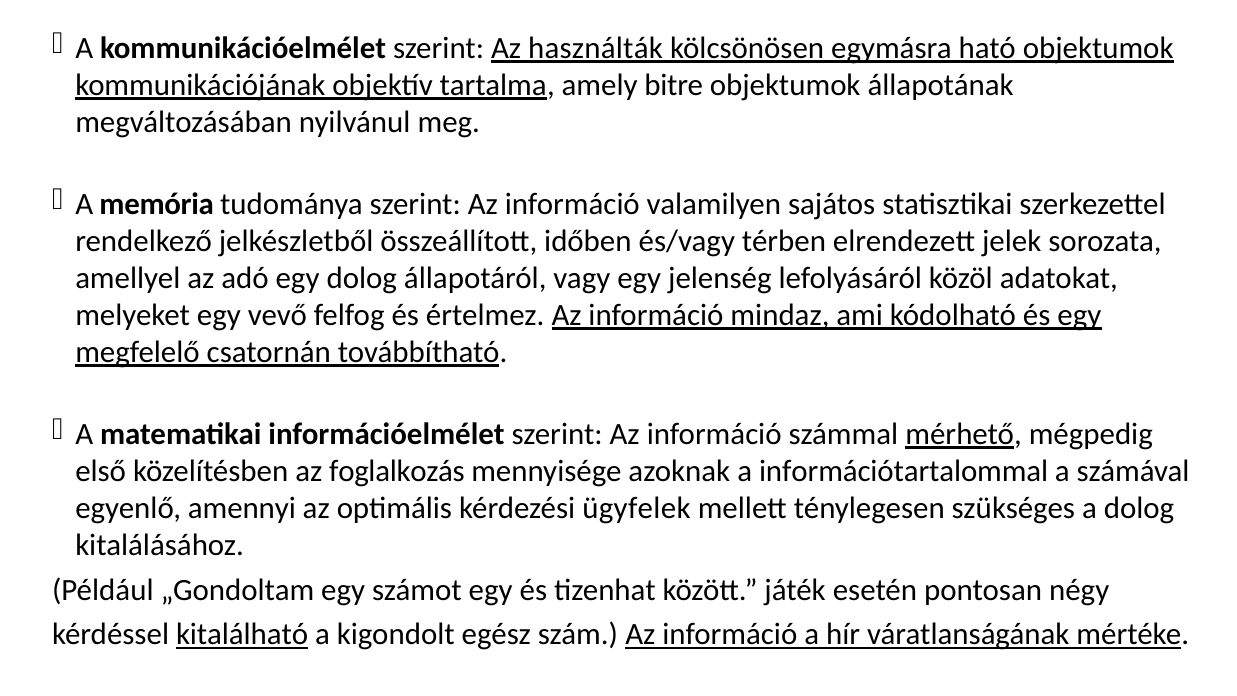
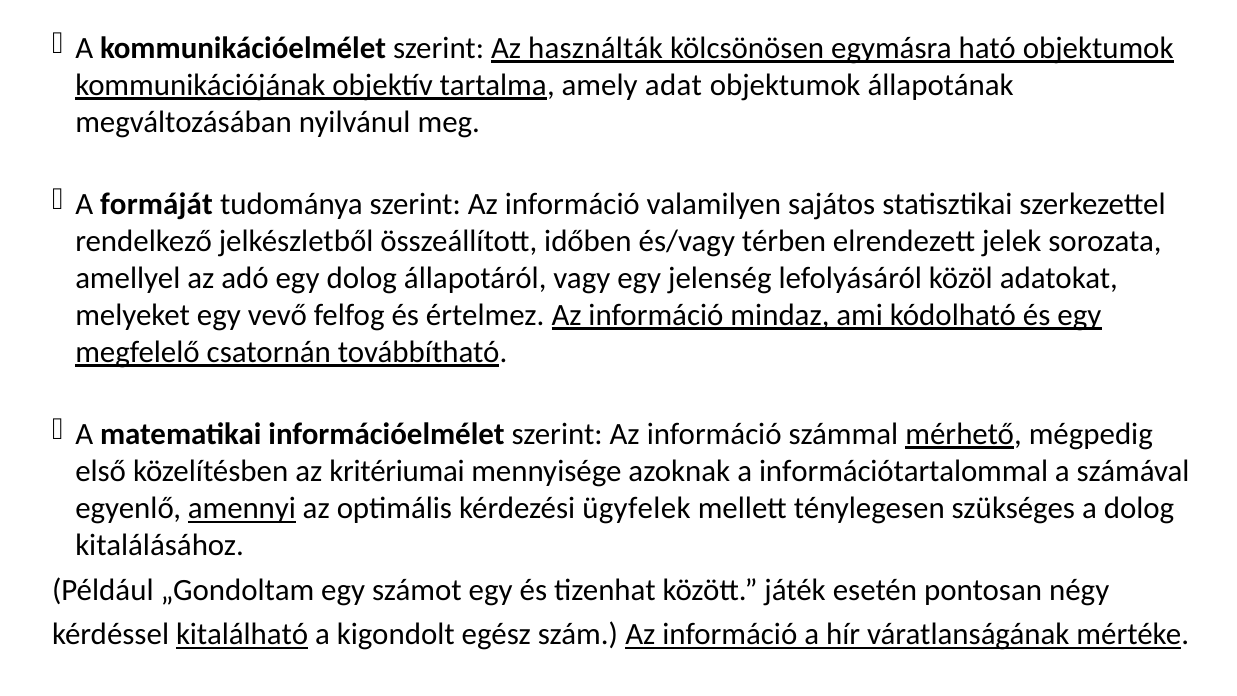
bitre: bitre -> adat (673, 85)
memória: memória -> formáját (156, 204)
foglalkozás: foglalkozás -> kritériumai (397, 471)
amennyi underline: none -> present (242, 508)
